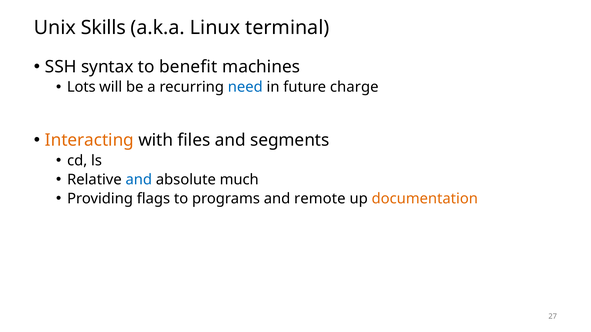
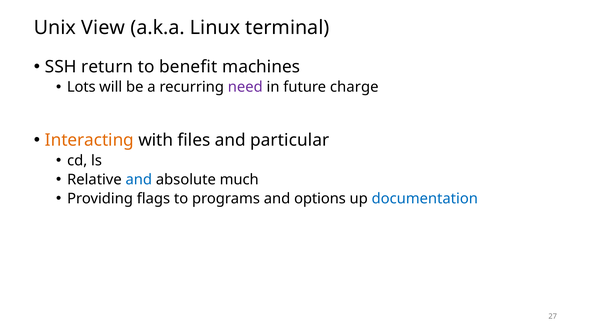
Skills: Skills -> View (103, 28)
syntax: syntax -> return (107, 67)
need colour: blue -> purple (245, 87)
segments: segments -> particular (290, 140)
remote: remote -> options (320, 199)
documentation colour: orange -> blue (425, 199)
